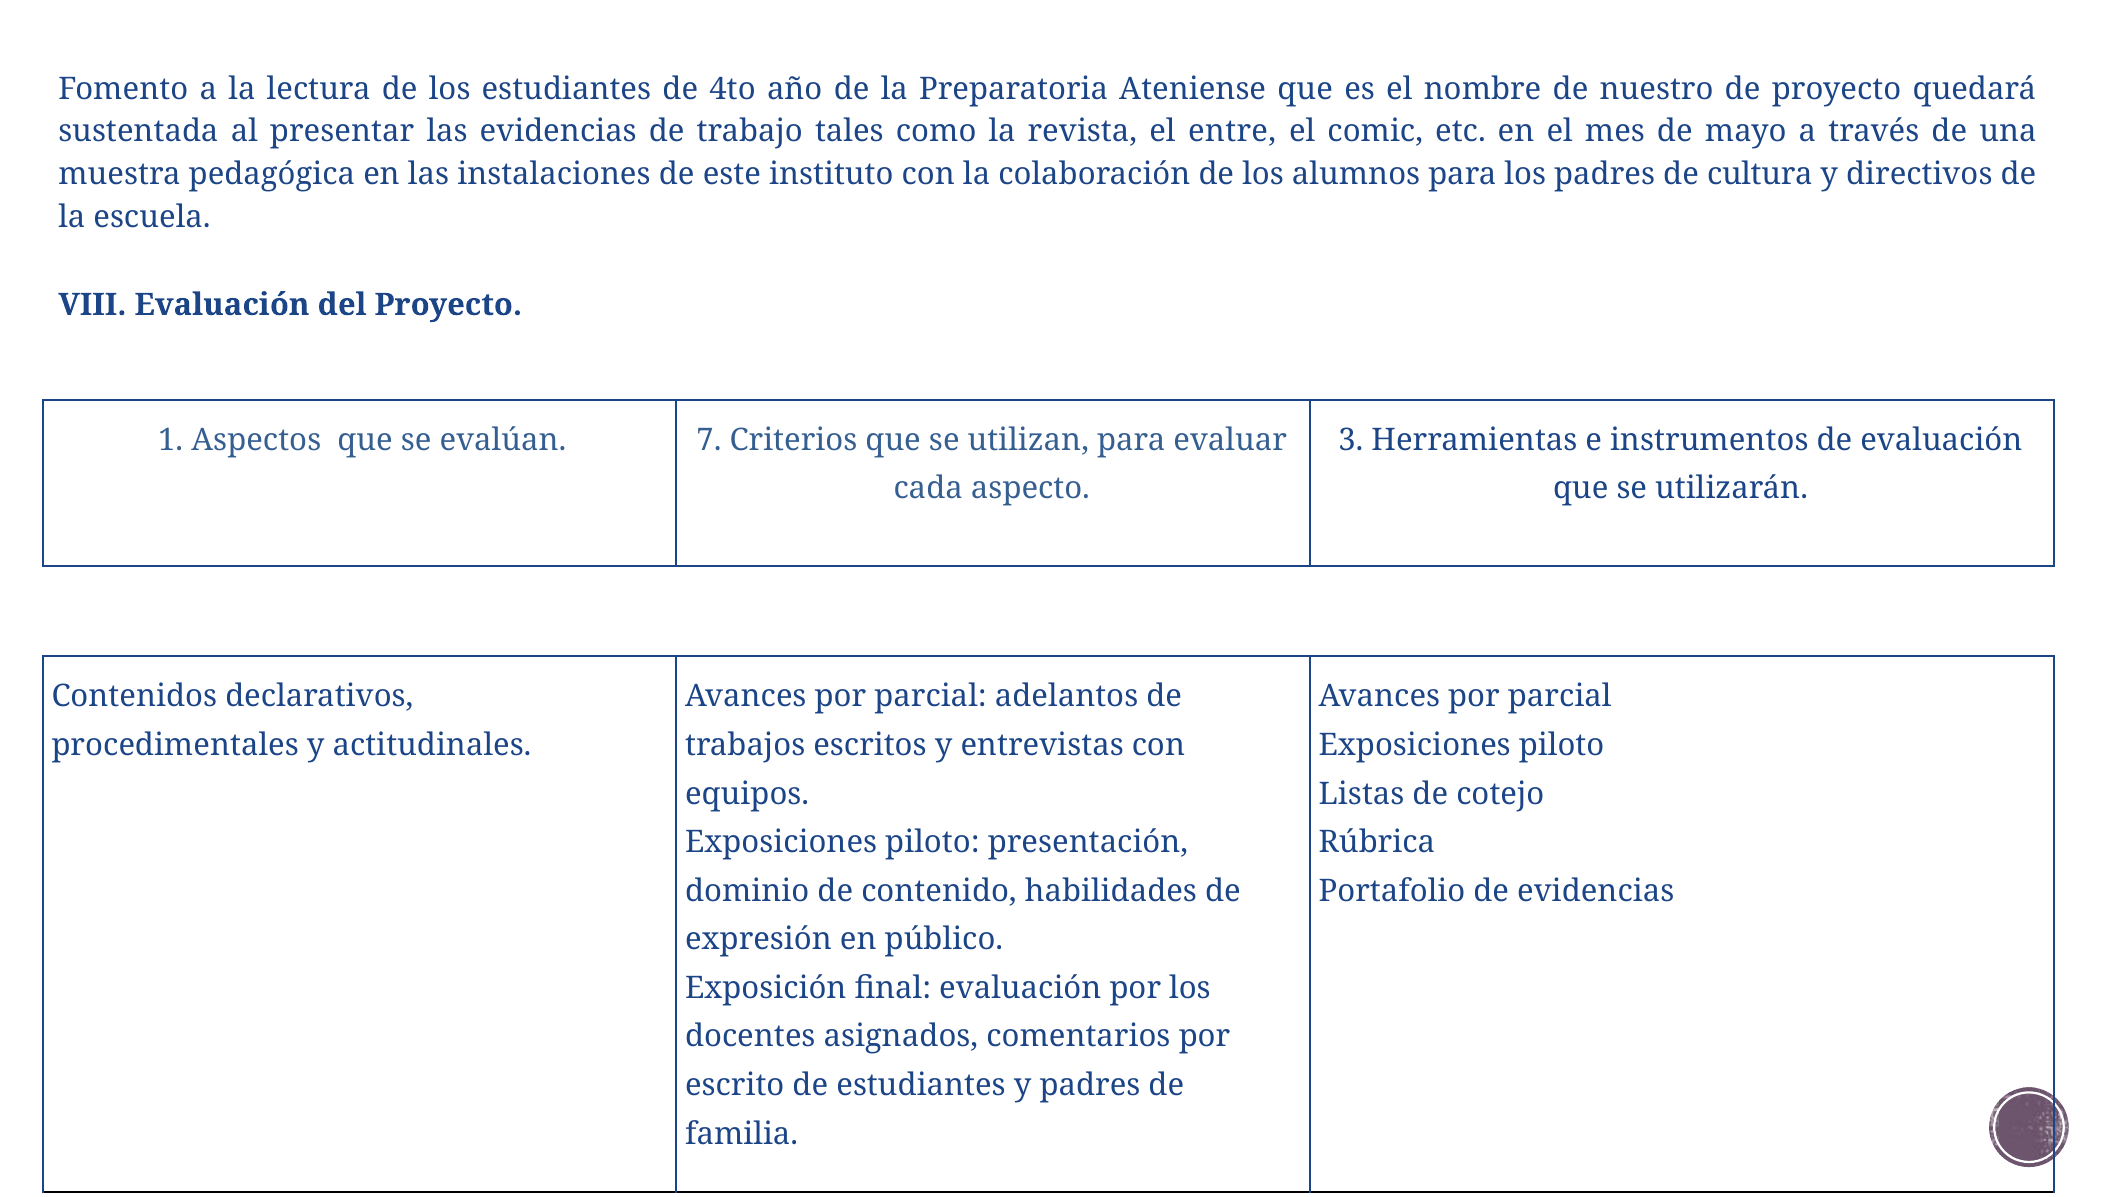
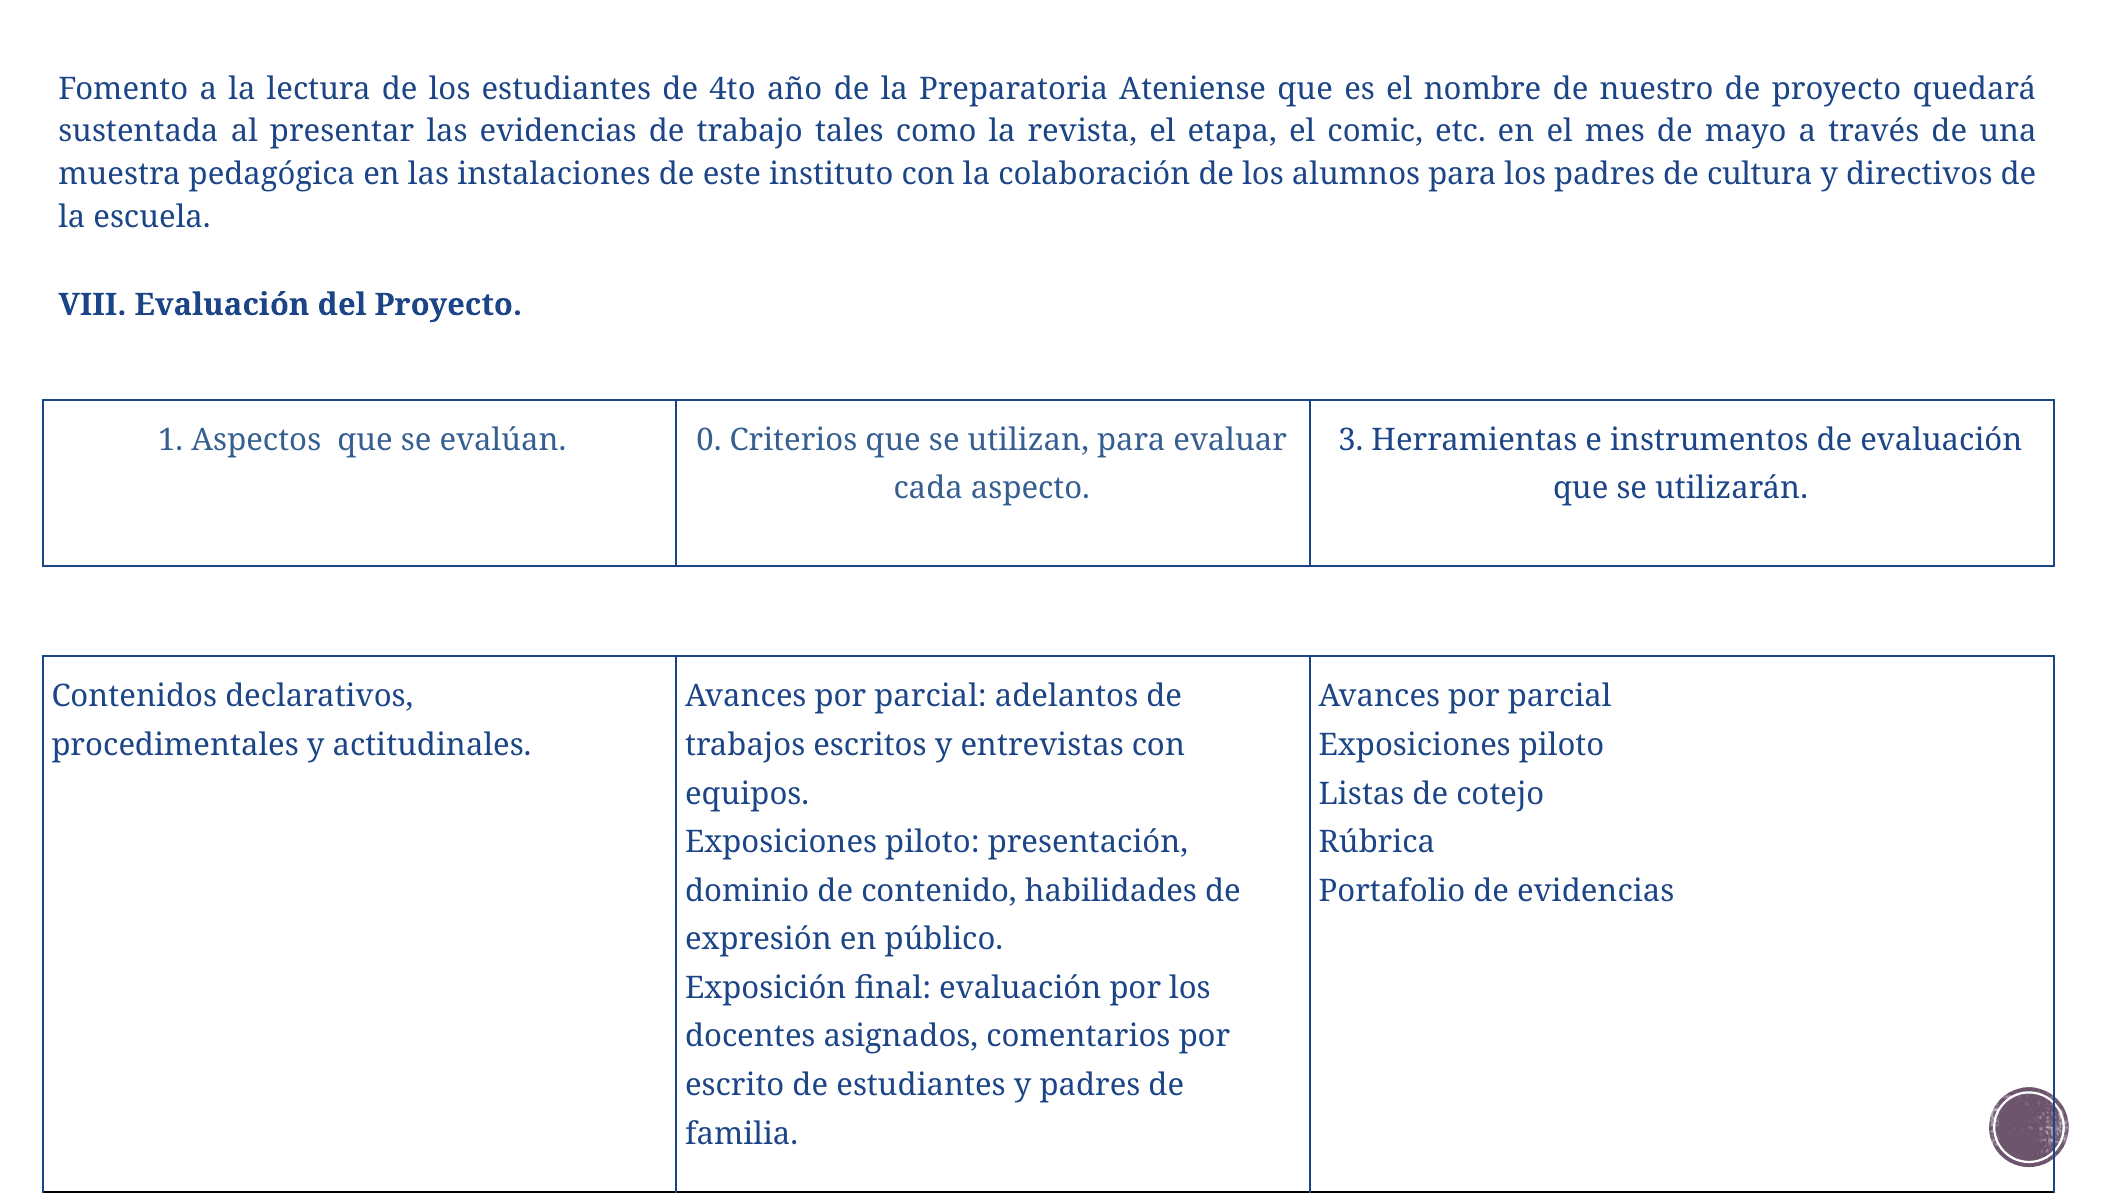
entre: entre -> etapa (1232, 132)
7: 7 -> 0 (709, 440)
